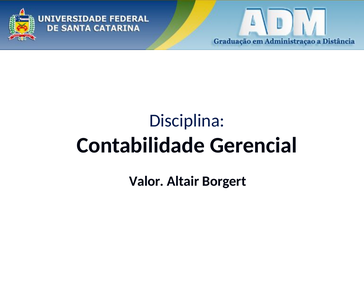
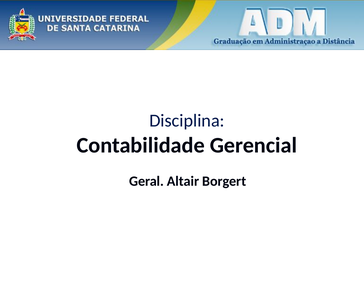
Valor: Valor -> Geral (147, 181)
